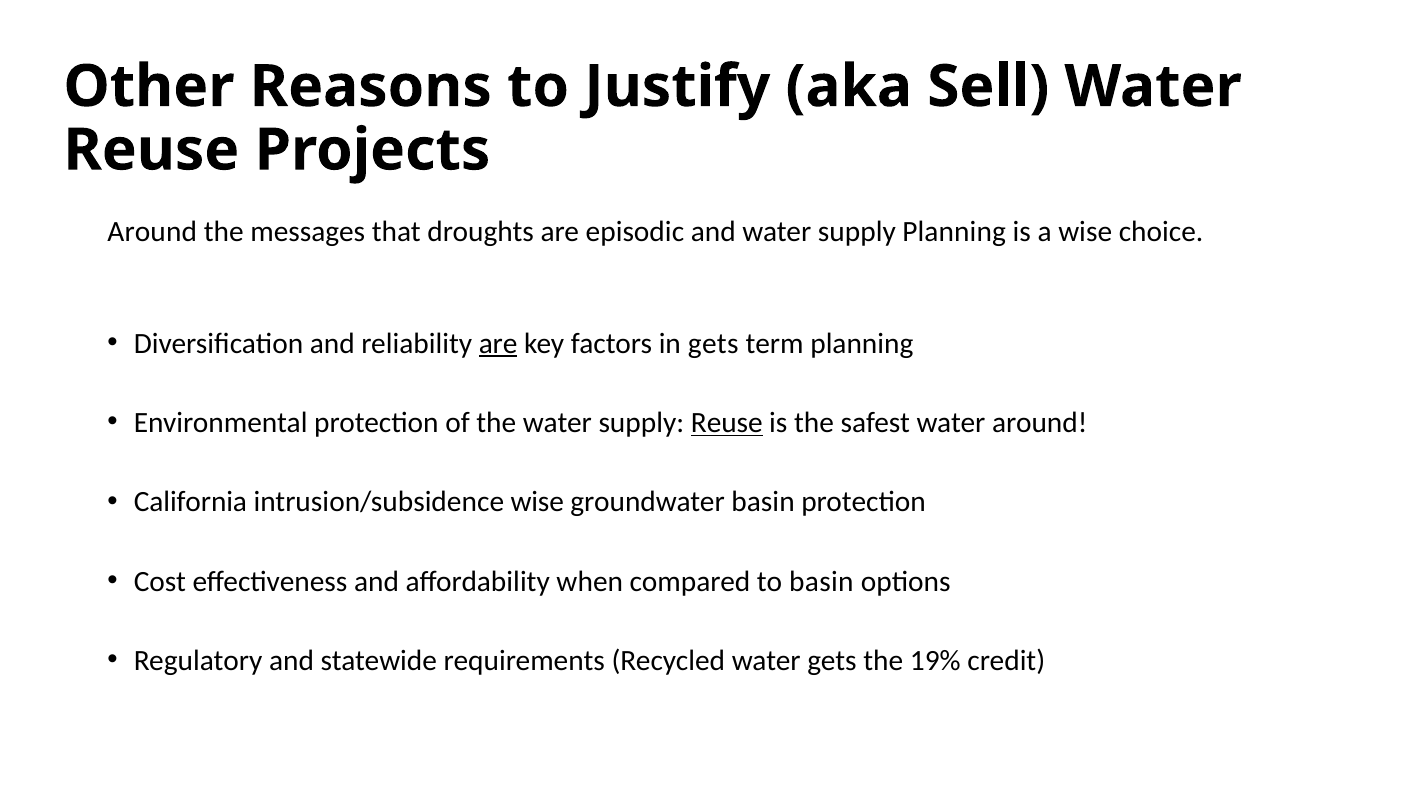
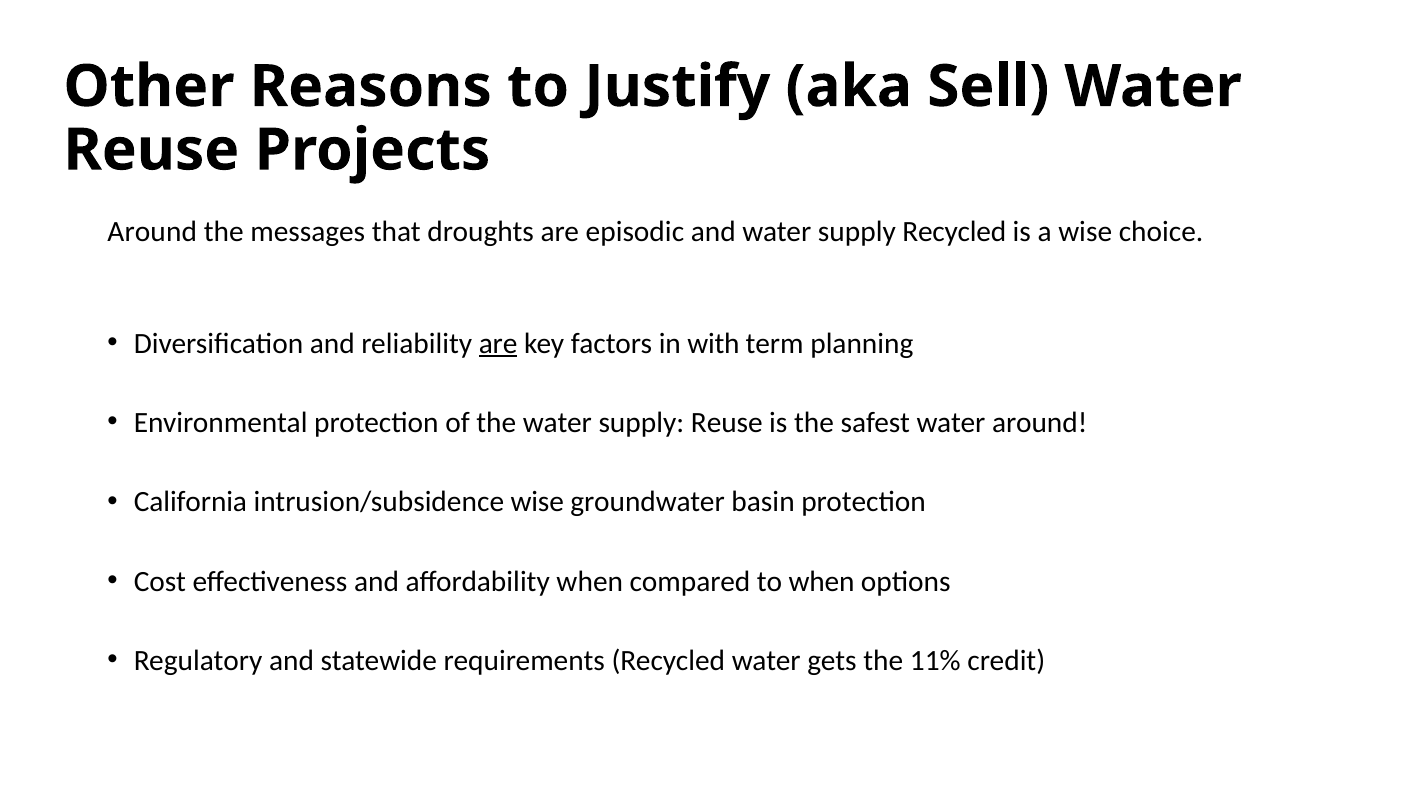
supply Planning: Planning -> Recycled (954, 232)
in gets: gets -> with (714, 343)
Reuse underline: present -> none (727, 423)
to basin: basin -> when (822, 581)
19%: 19% -> 11% (935, 661)
